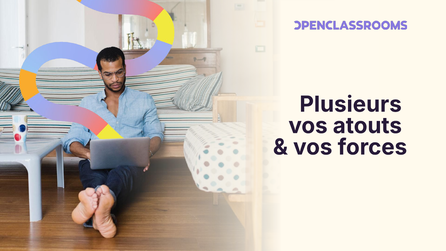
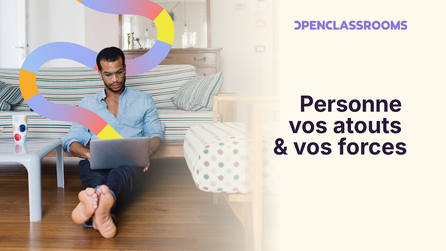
Plusieurs: Plusieurs -> Personne (351, 104)
